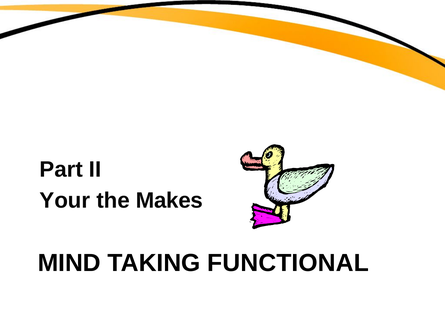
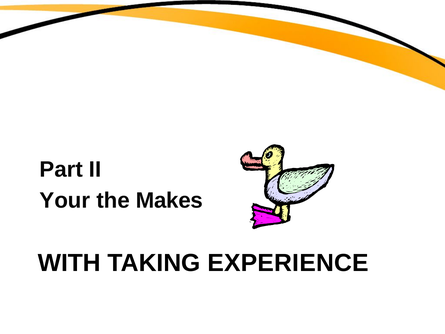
MIND: MIND -> WITH (69, 263)
FUNCTIONAL: FUNCTIONAL -> EXPERIENCE (288, 263)
